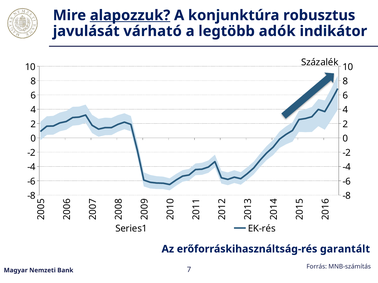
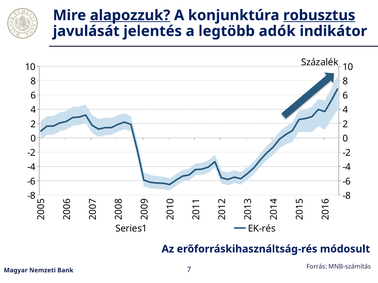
robusztus underline: none -> present (319, 15)
várható: várható -> jelentés (153, 31)
garantált: garantált -> módosult (345, 249)
